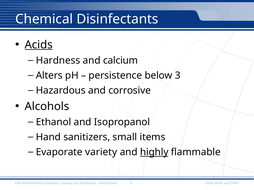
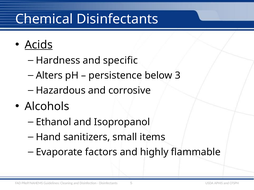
calcium: calcium -> specific (120, 61)
variety: variety -> factors (101, 152)
highly underline: present -> none (154, 152)
